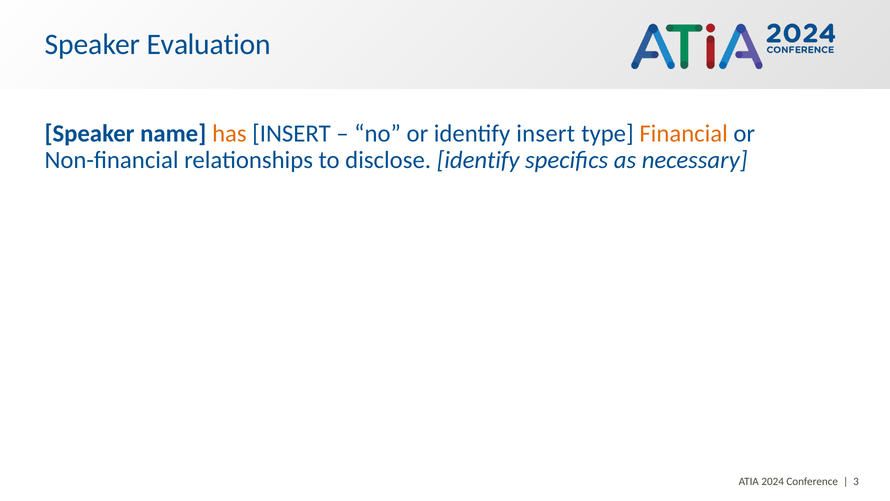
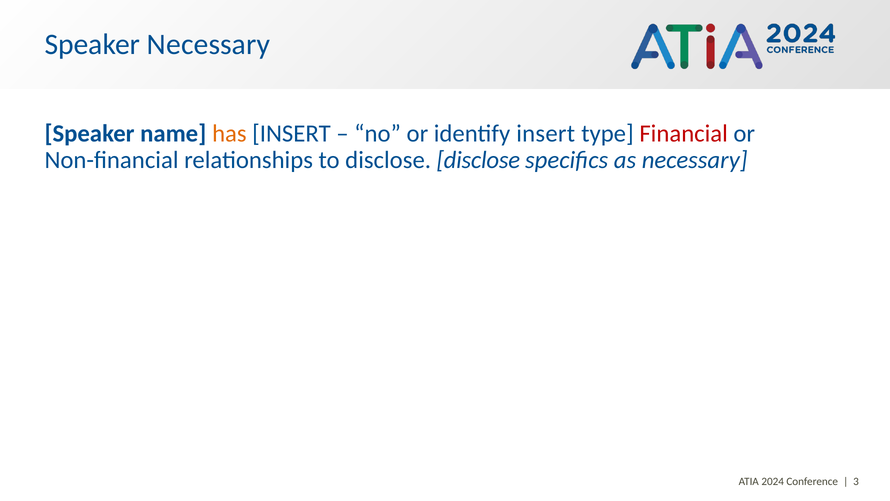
Speaker Evaluation: Evaluation -> Necessary (209, 45)
Financial colour: orange -> red (684, 133)
disclose identify: identify -> disclose (478, 160)
